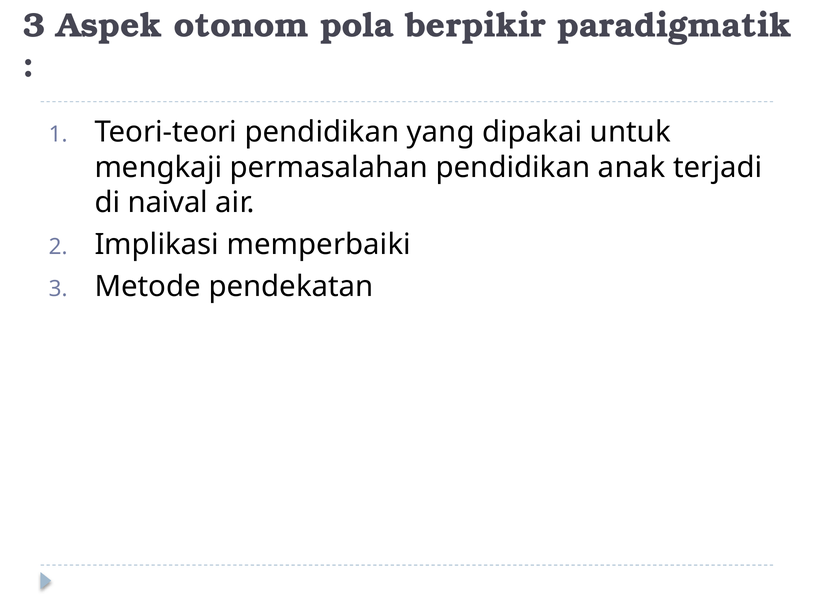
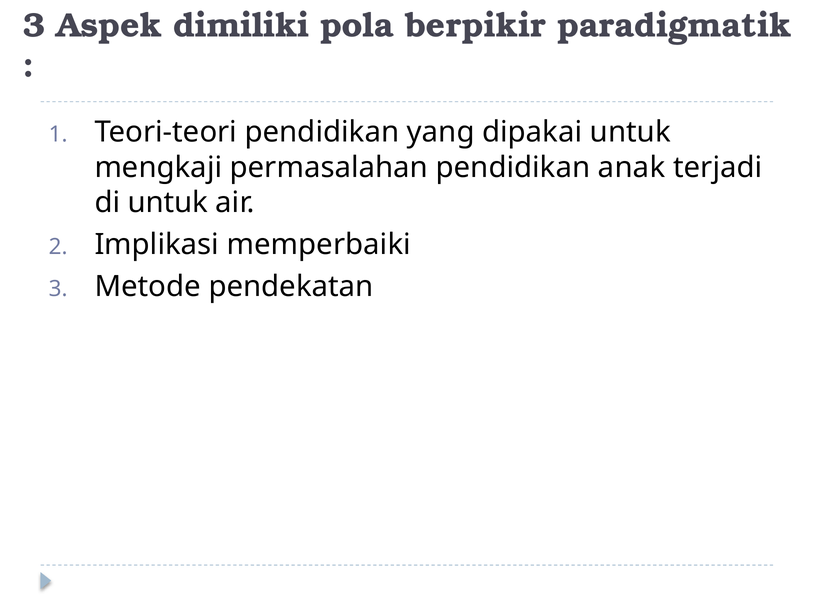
otonom: otonom -> dimiliki (241, 26)
di naival: naival -> untuk (168, 203)
